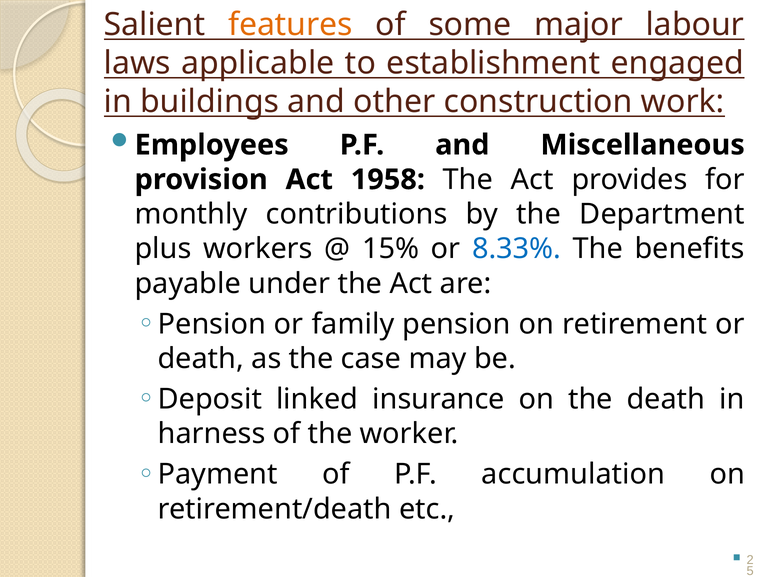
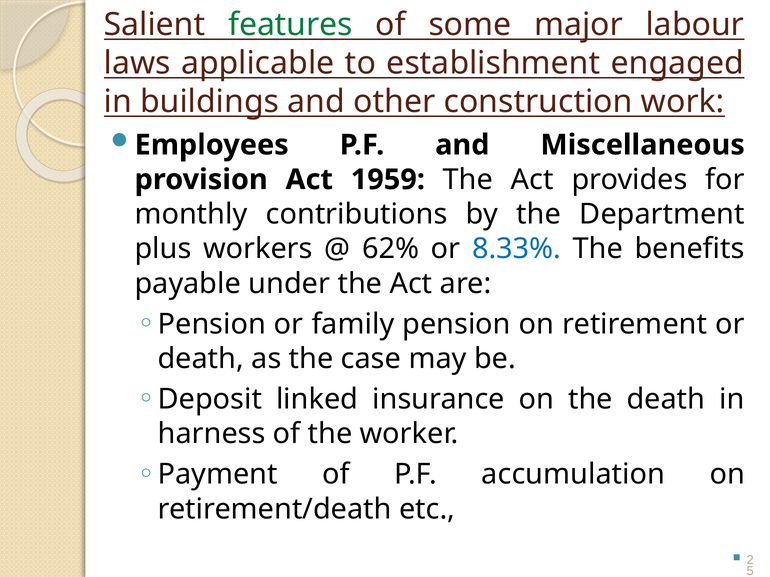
features colour: orange -> green (290, 25)
1958: 1958 -> 1959 (388, 180)
15%: 15% -> 62% (391, 249)
